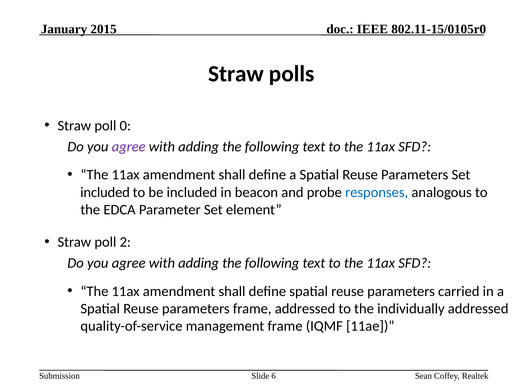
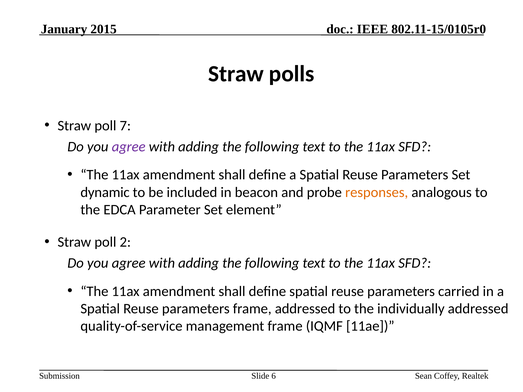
0: 0 -> 7 (125, 126)
included: included -> dynamic (105, 192)
responses colour: blue -> orange (377, 192)
